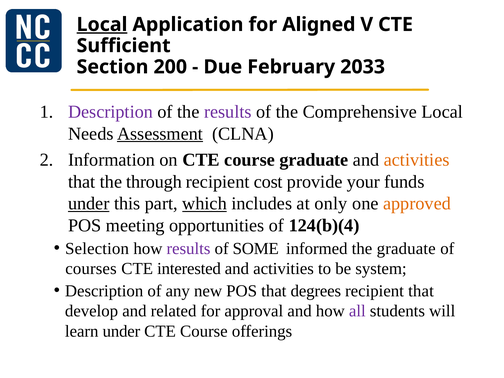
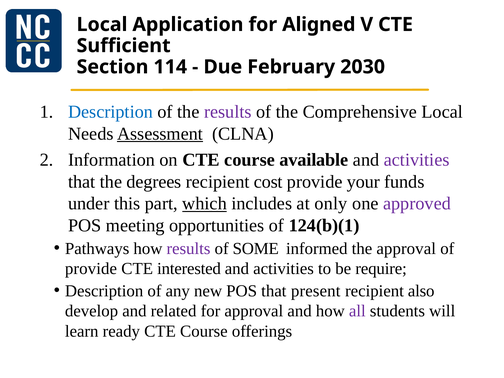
Local underline: present -> none (102, 25)
200: 200 -> 114 (170, 67)
2033: 2033 -> 2030 (363, 67)
Description colour: purple -> blue (110, 112)
course graduate: graduate -> available (314, 160)
activities colour: orange -> purple (417, 160)
through: through -> degrees (154, 182)
under underline: present -> none (89, 204)
approved colour: orange -> purple (417, 204)
124(b)(4: 124(b)(4 -> 124(b)(1 (324, 225)
Selection: Selection -> Pathways (97, 248)
the graduate: graduate -> approval (406, 248)
courses: courses -> provide (91, 269)
system: system -> require (381, 269)
degrees: degrees -> present (316, 291)
recipient that: that -> also (421, 291)
learn under: under -> ready (121, 331)
